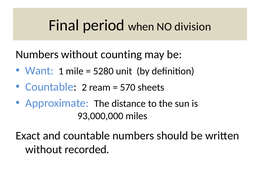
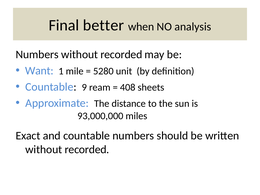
period: period -> better (103, 25)
division: division -> analysis (193, 27)
Numbers without counting: counting -> recorded (121, 55)
2: 2 -> 9 (84, 87)
570: 570 -> 408 (128, 87)
